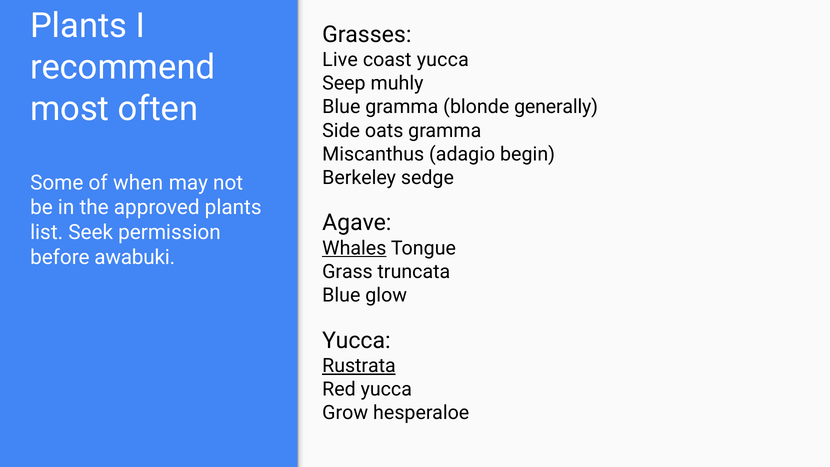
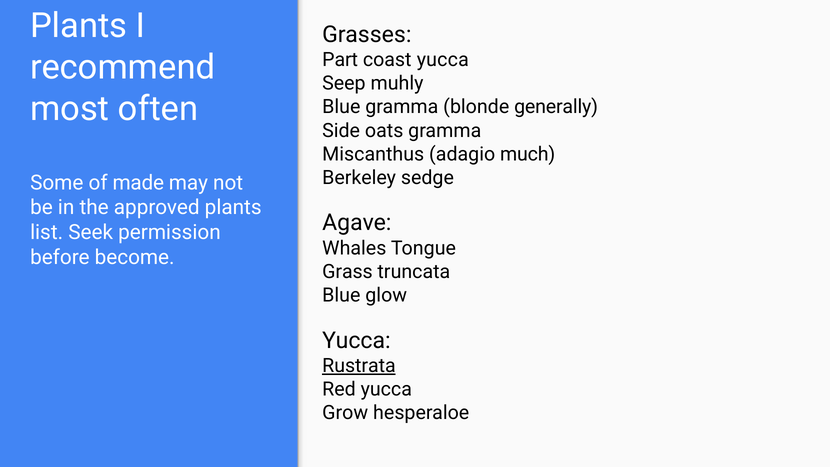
Live: Live -> Part (340, 60)
begin: begin -> much (528, 154)
when: when -> made (138, 183)
Whales underline: present -> none (354, 248)
awabuki: awabuki -> become (135, 257)
